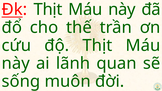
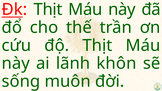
quan: quan -> khôn (116, 63)
